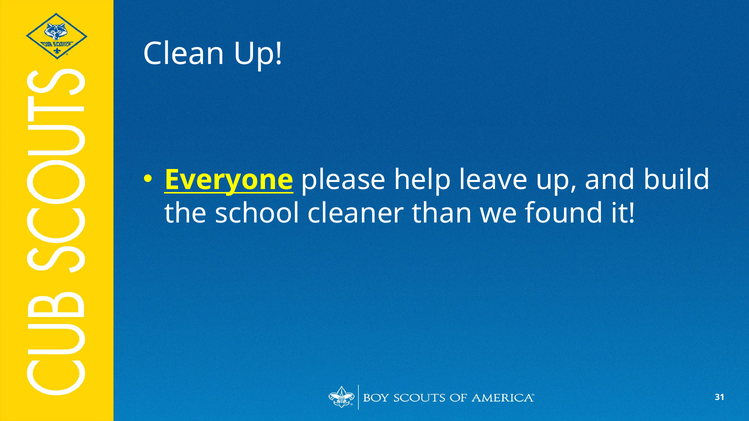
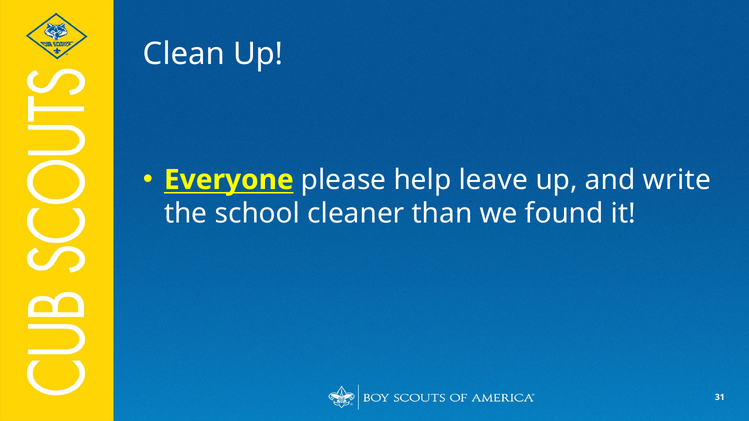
build: build -> write (677, 180)
